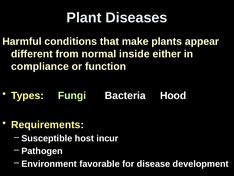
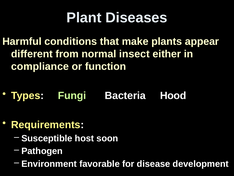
inside: inside -> insect (134, 54)
incur: incur -> soon (107, 138)
